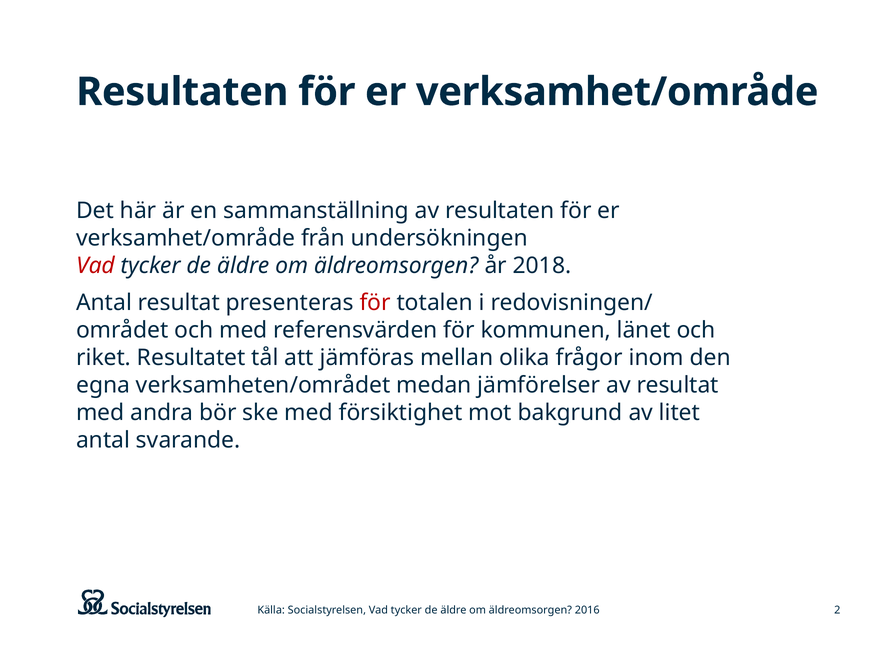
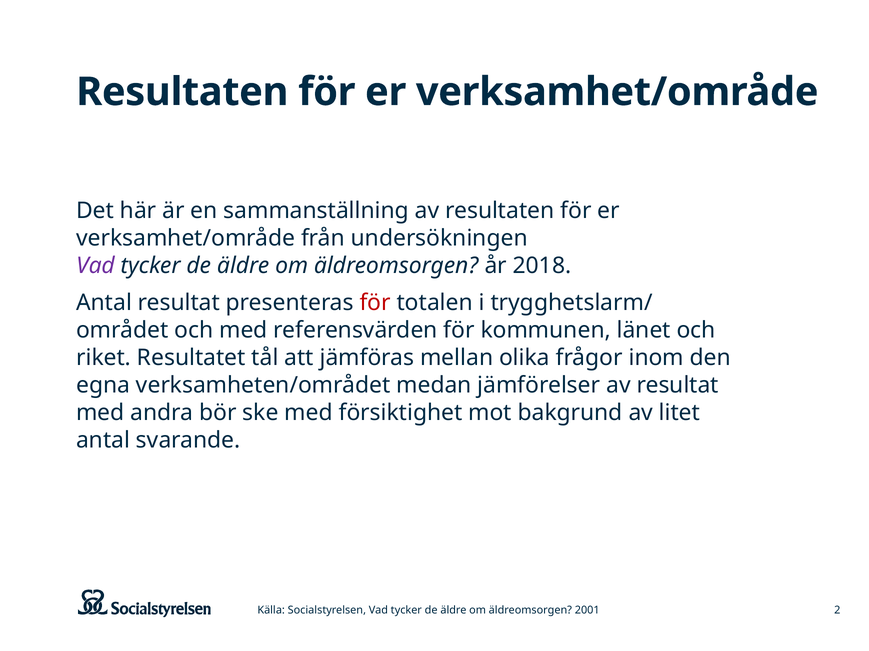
Vad colour: red -> purple (95, 266)
redovisningen/: redovisningen/ -> trygghetslarm/ (572, 303)
2016: 2016 -> 2001 (587, 611)
